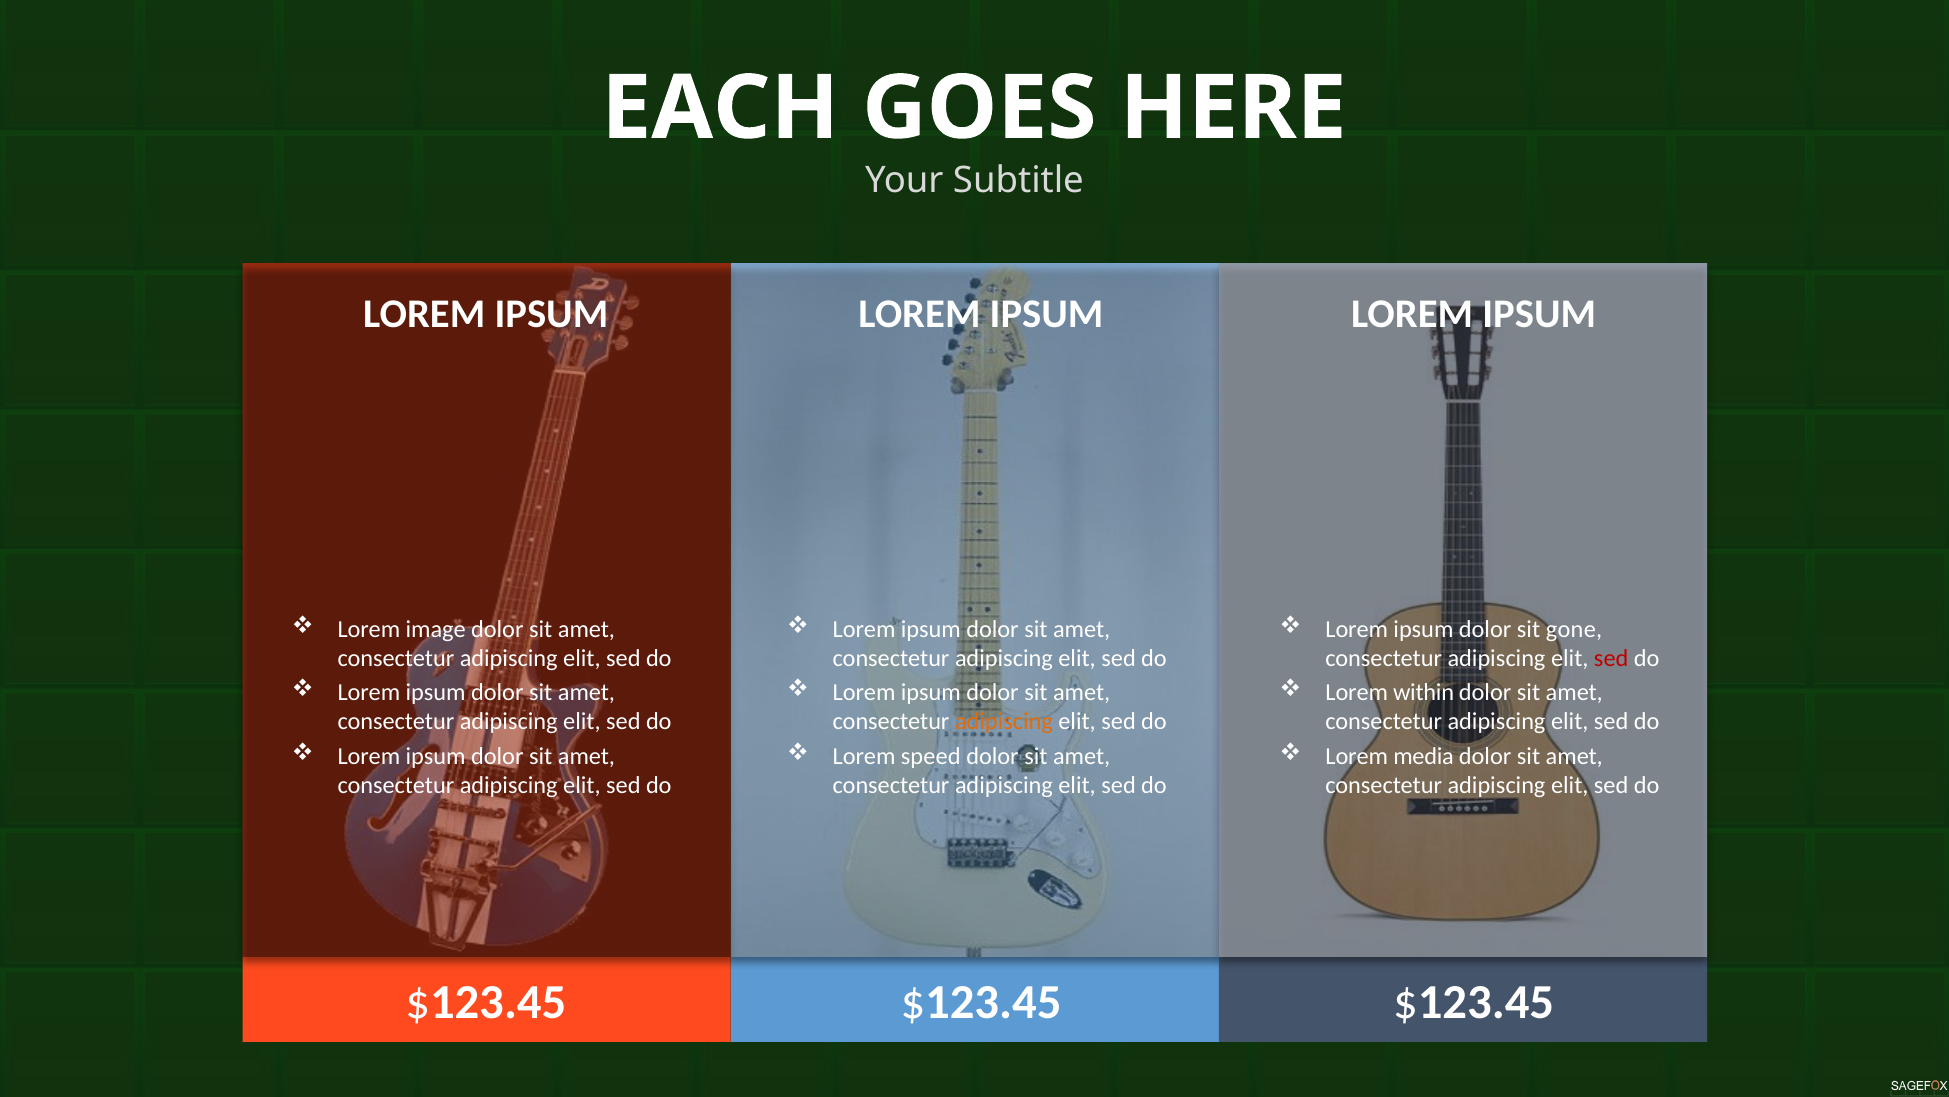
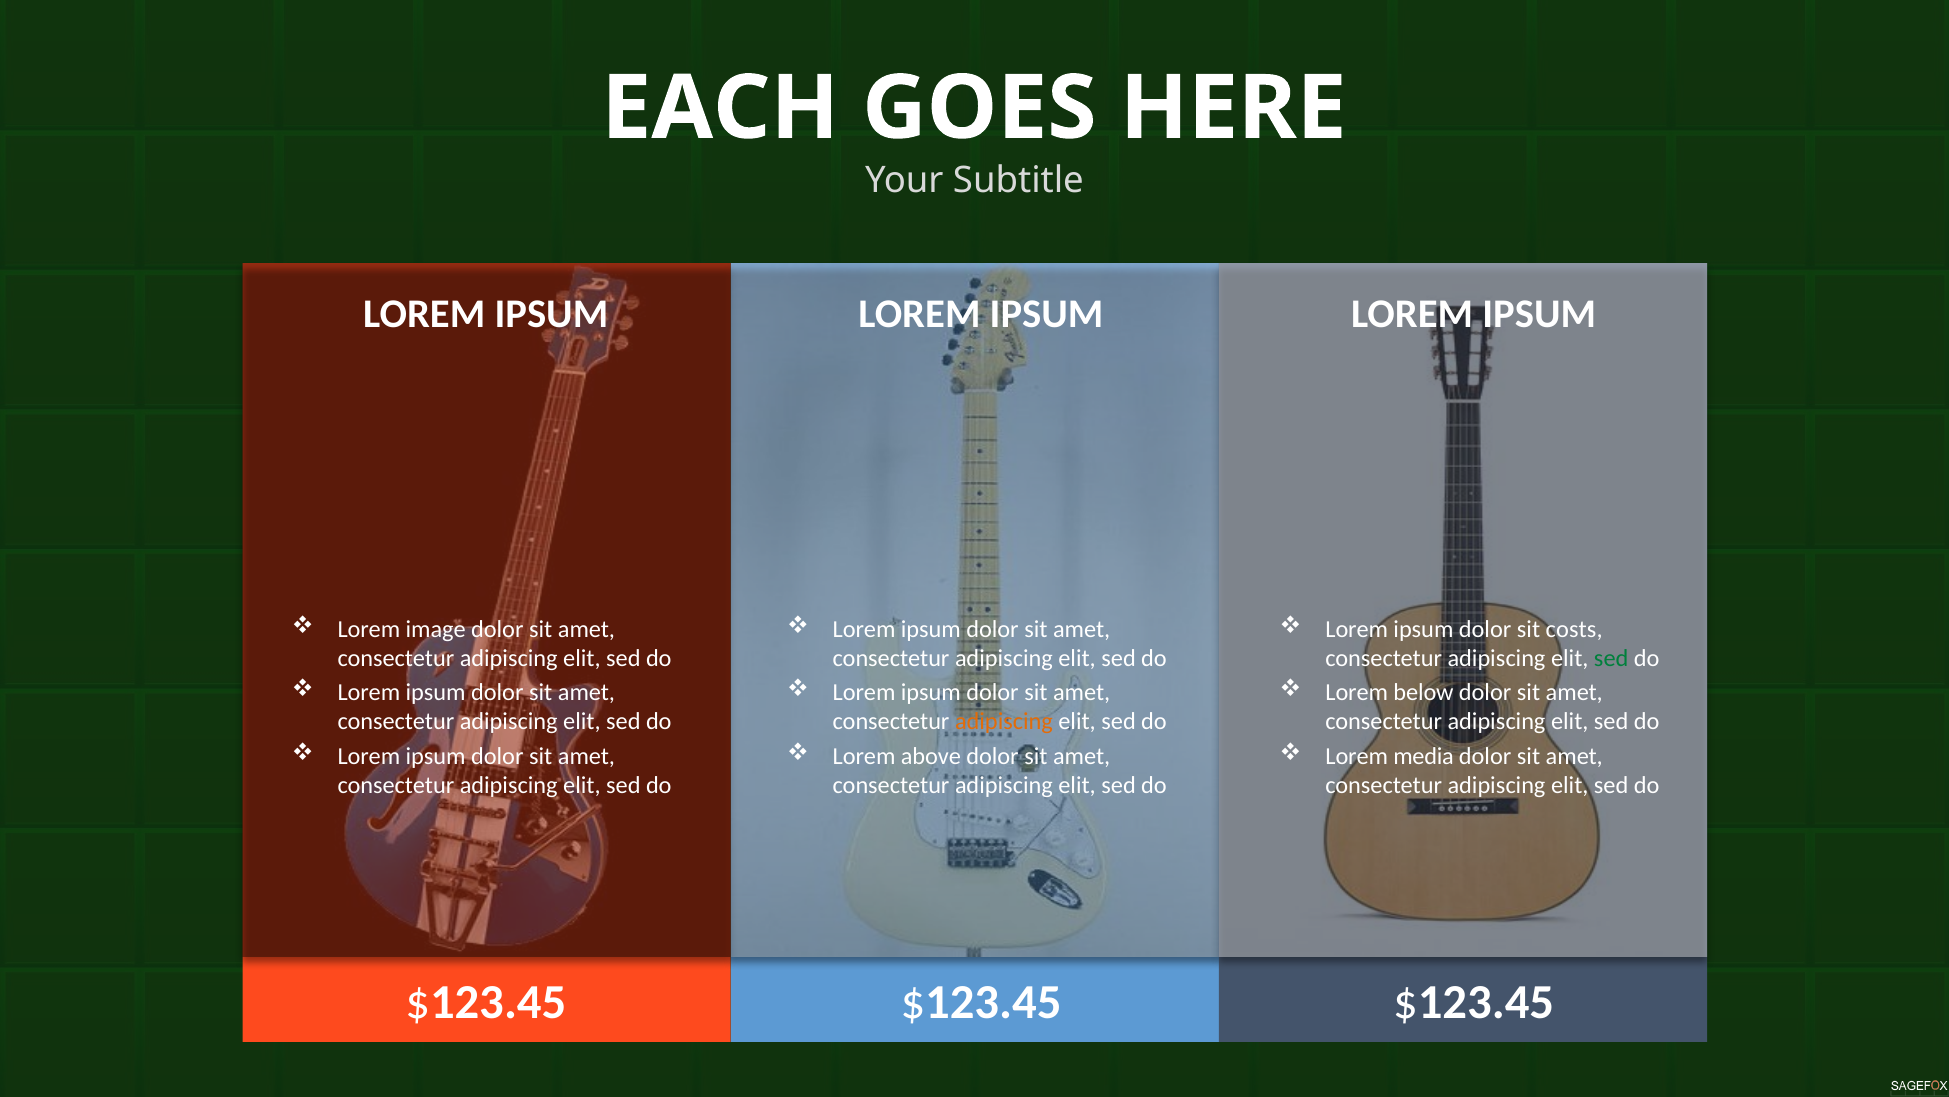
gone: gone -> costs (1574, 629)
sed colour: red -> green (1611, 658)
within: within -> below (1424, 692)
speed: speed -> above (931, 756)
